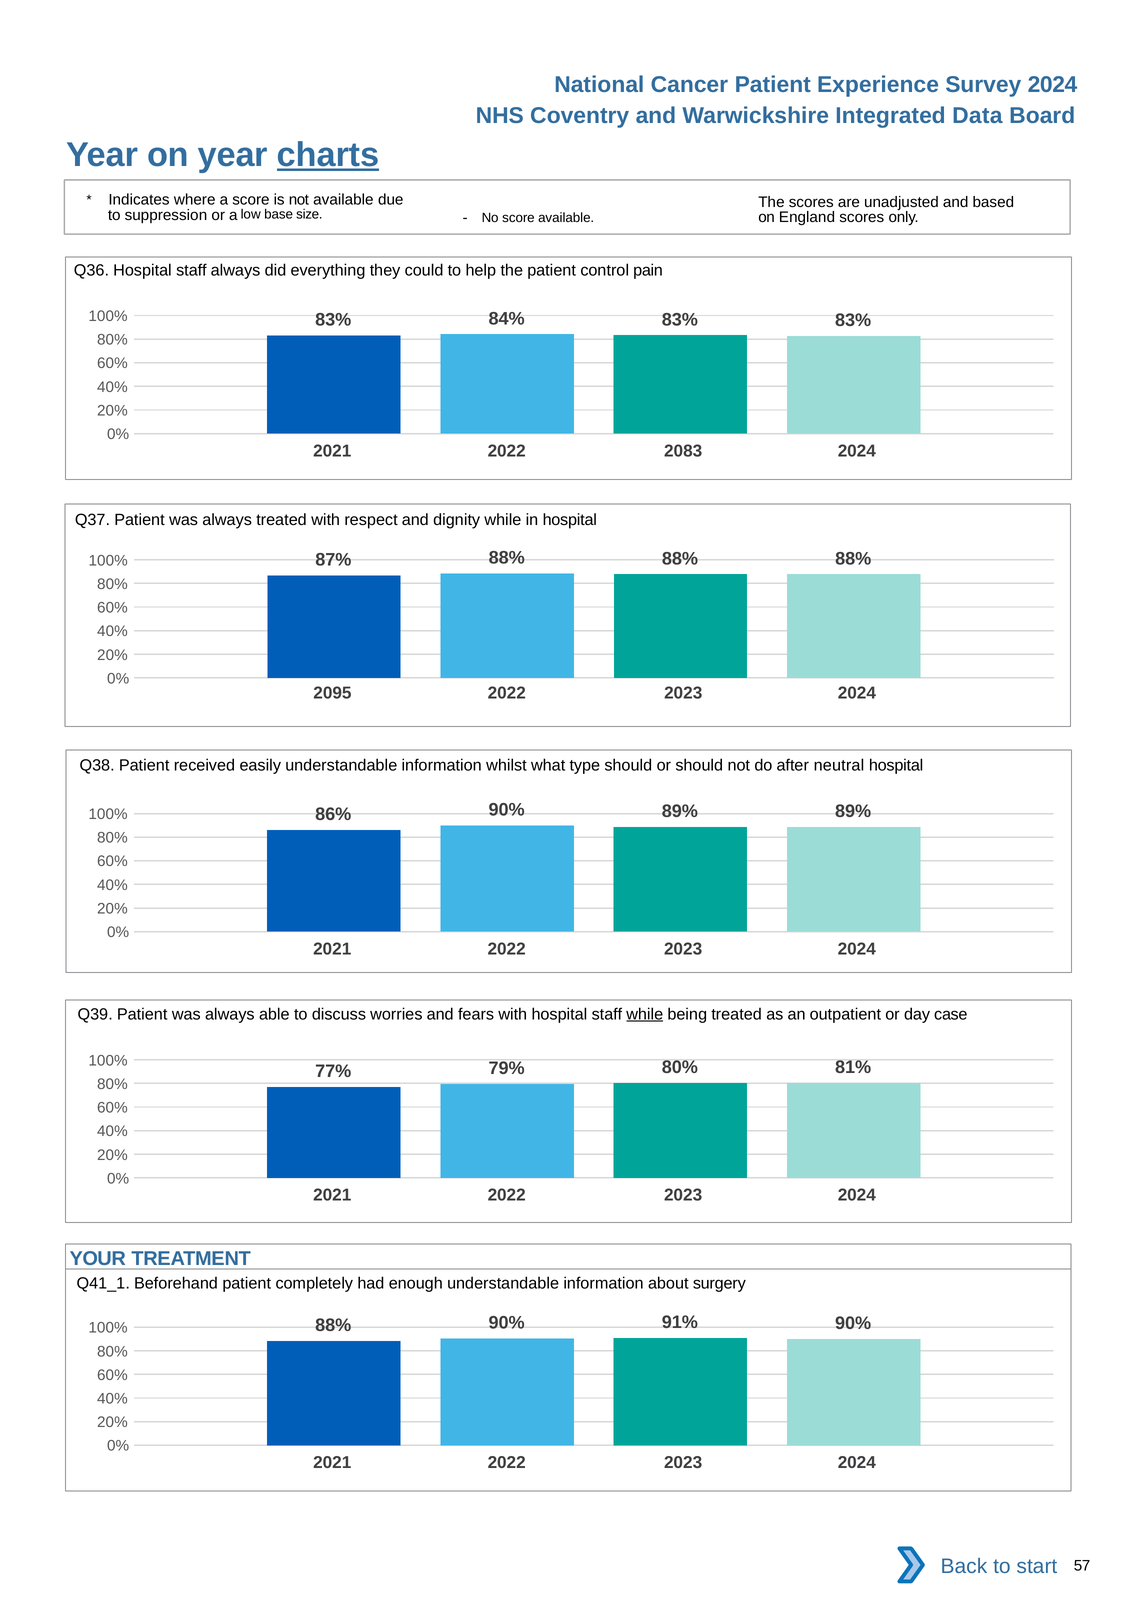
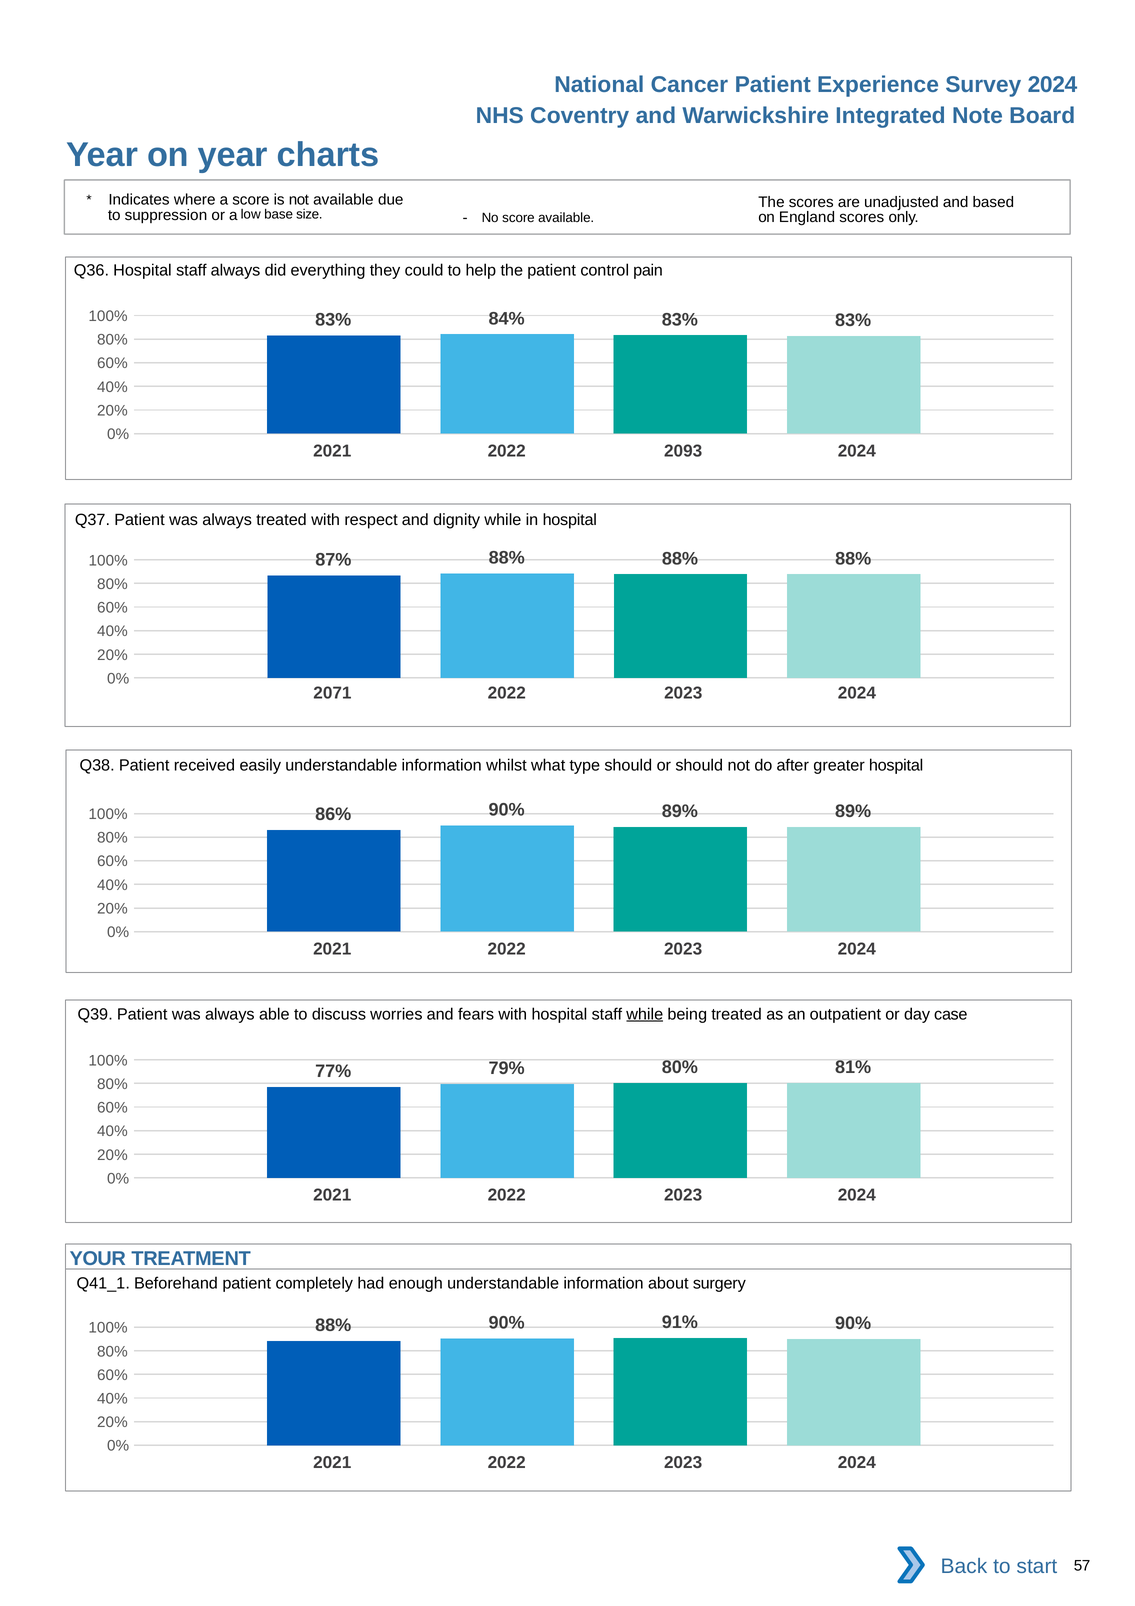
Data: Data -> Note (977, 116)
charts underline: present -> none (328, 155)
2083: 2083 -> 2093 (683, 451)
2095: 2095 -> 2071 (332, 693)
neutral: neutral -> greater (839, 766)
